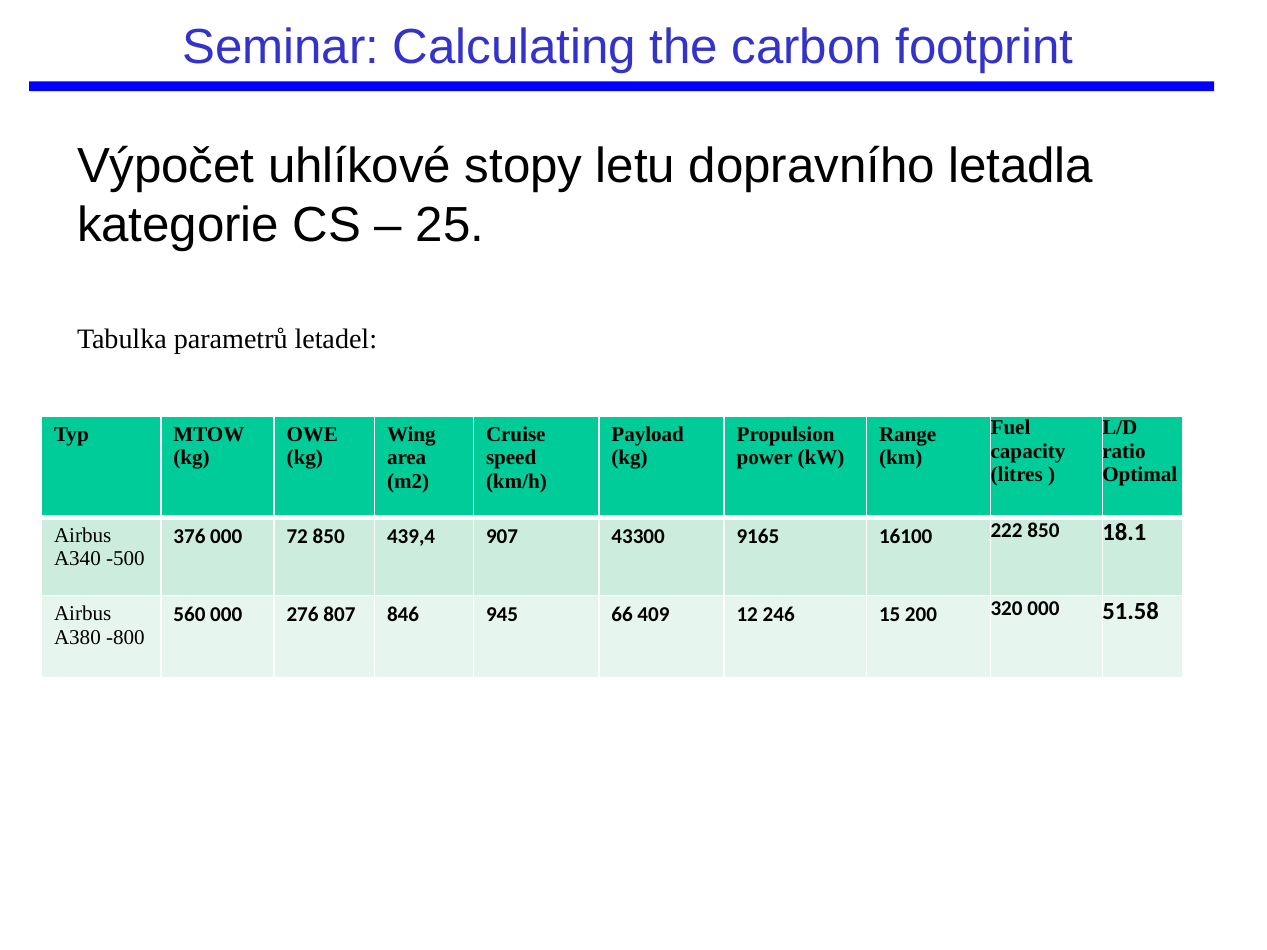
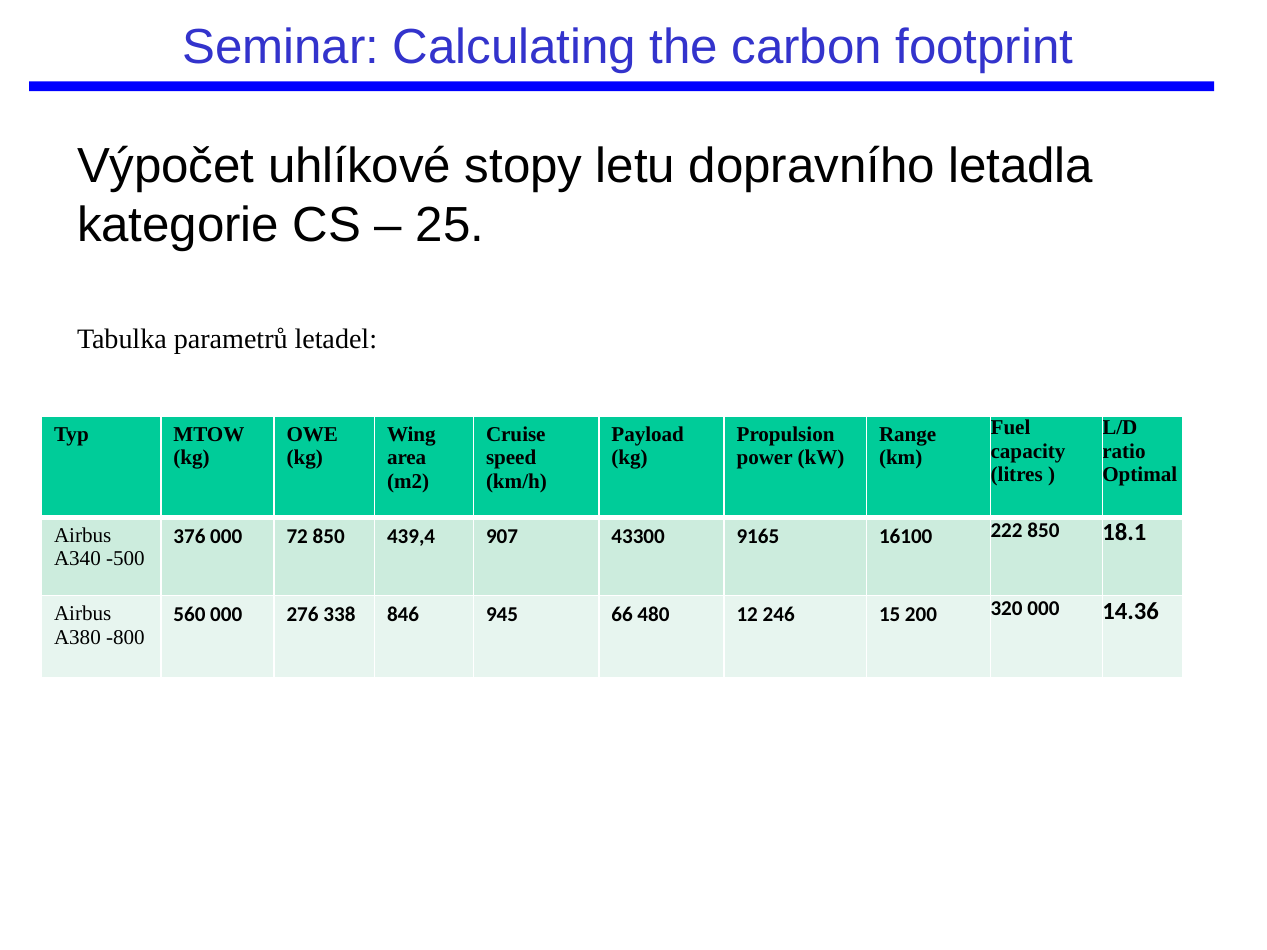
807: 807 -> 338 (339, 615)
409: 409 -> 480 (653, 615)
51.58: 51.58 -> 14.36 (1131, 611)
